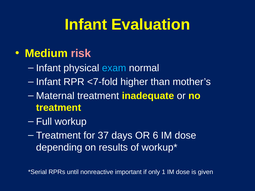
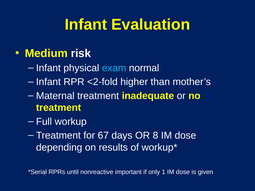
risk colour: pink -> white (81, 53)
<7-fold: <7-fold -> <2-fold (102, 82)
37: 37 -> 67 (103, 136)
6: 6 -> 8 (155, 136)
